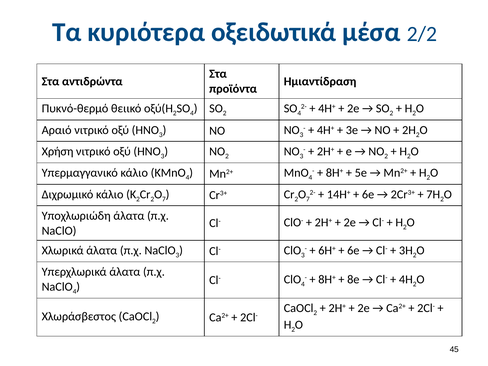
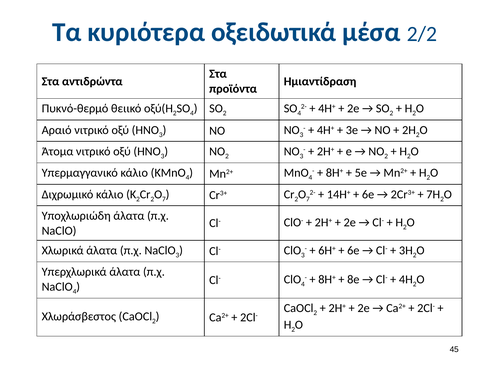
Χρήση: Χρήση -> Άτομα (58, 151)
